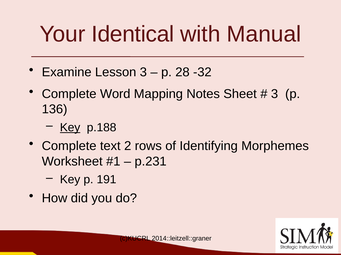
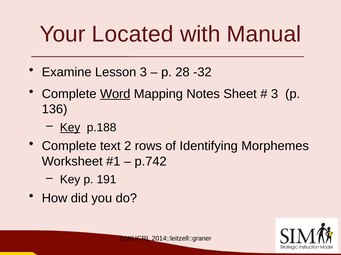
Identical: Identical -> Located (133, 34)
Word underline: none -> present (115, 94)
p.231: p.231 -> p.742 (151, 162)
